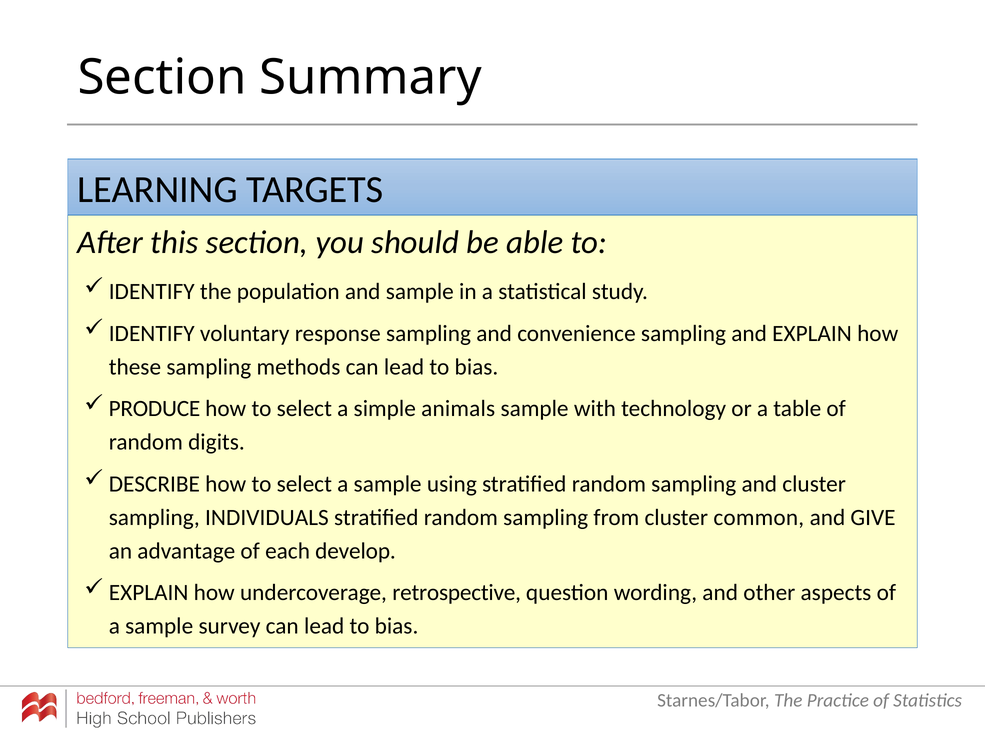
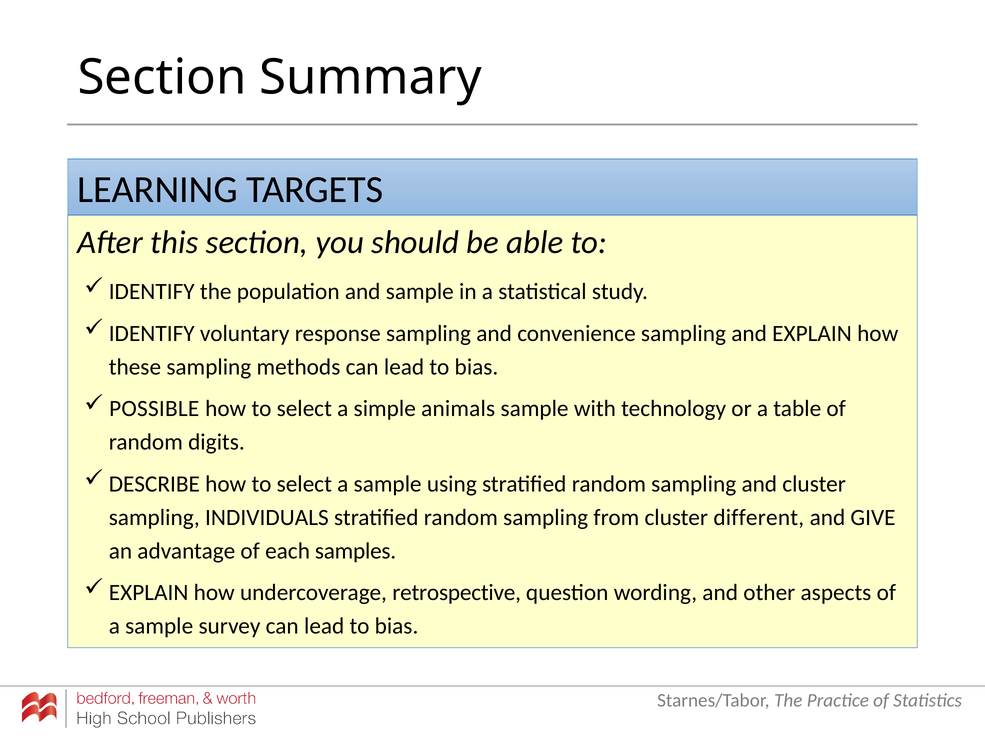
PRODUCE: PRODUCE -> POSSIBLE (154, 408)
common: common -> different (759, 517)
develop: develop -> samples (356, 551)
